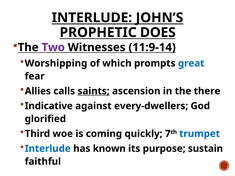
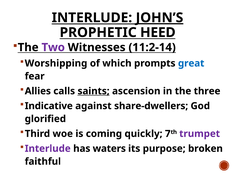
JOHN’S underline: none -> present (160, 18)
DOES: DOES -> HEED (158, 33)
11:9-14: 11:9-14 -> 11:2-14 (152, 47)
there: there -> three (207, 91)
every-dwellers: every-dwellers -> share-dwellers (151, 106)
trumpet colour: blue -> purple (200, 134)
Interlude colour: blue -> purple (48, 149)
known: known -> waters (109, 149)
sustain: sustain -> broken (205, 149)
